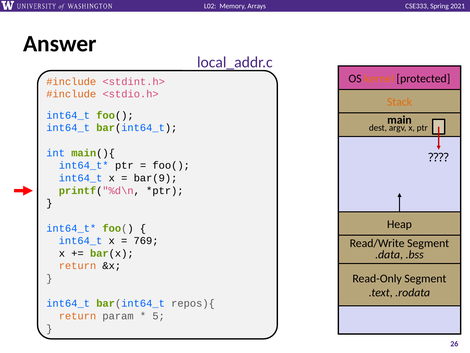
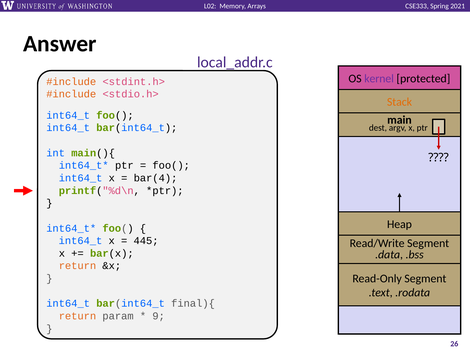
kernel colour: orange -> purple (379, 78)
bar(9: bar(9 -> bar(4 (156, 178)
769: 769 -> 445 (146, 240)
repos){: repos){ -> final){ (193, 303)
5: 5 -> 9 (159, 316)
